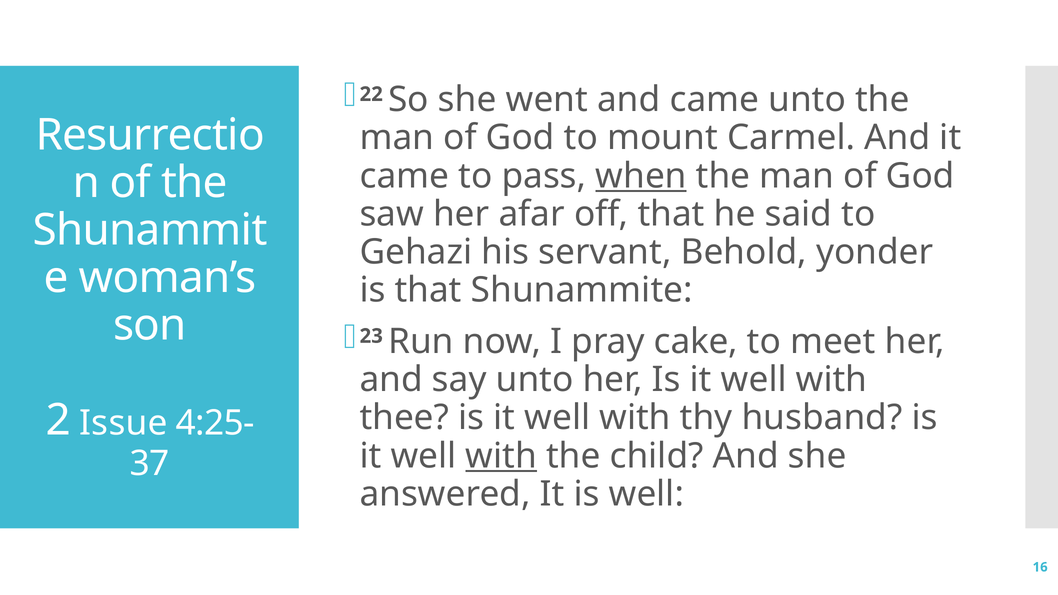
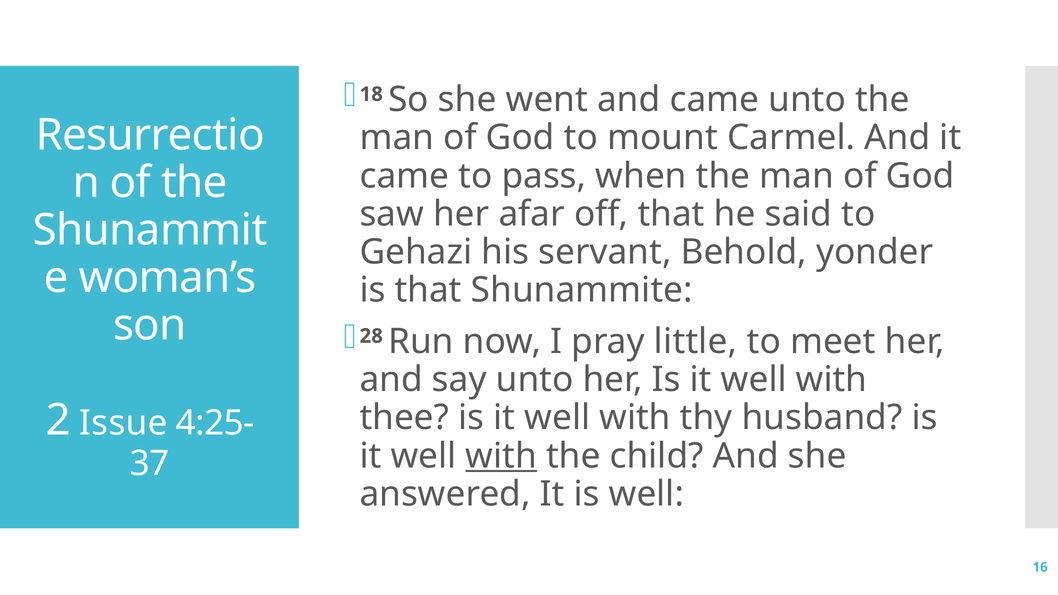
22: 22 -> 18 (371, 94)
when underline: present -> none (641, 176)
23: 23 -> 28 (371, 336)
cake: cake -> little (696, 342)
